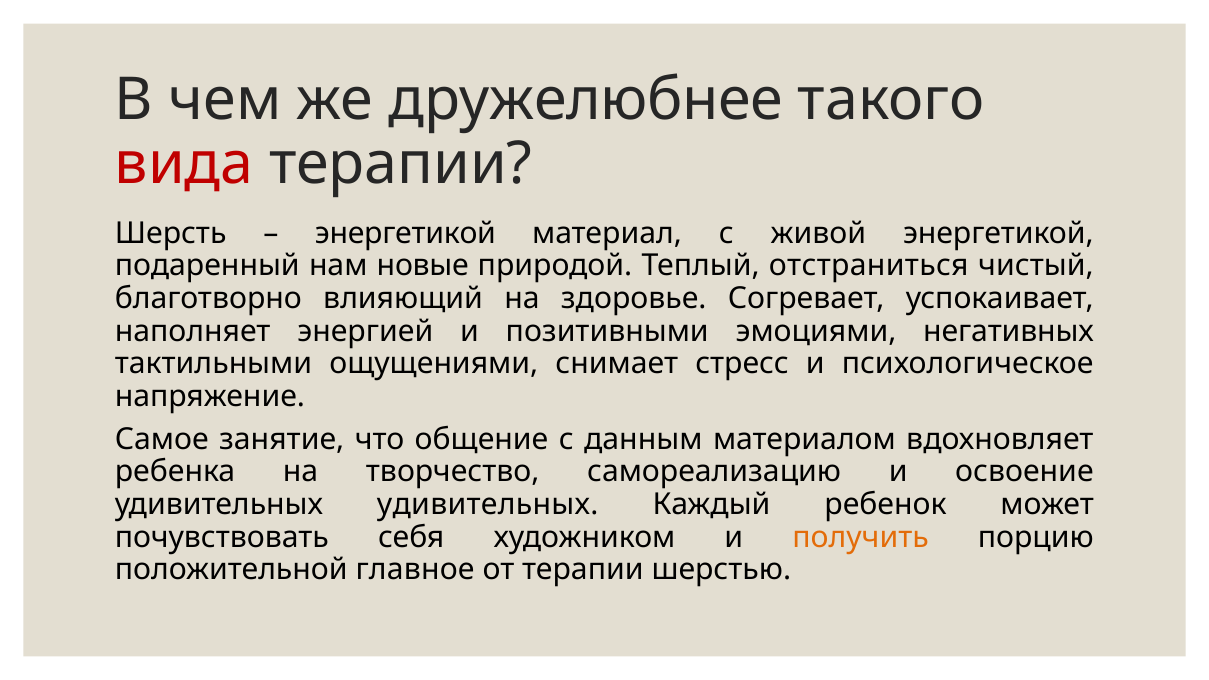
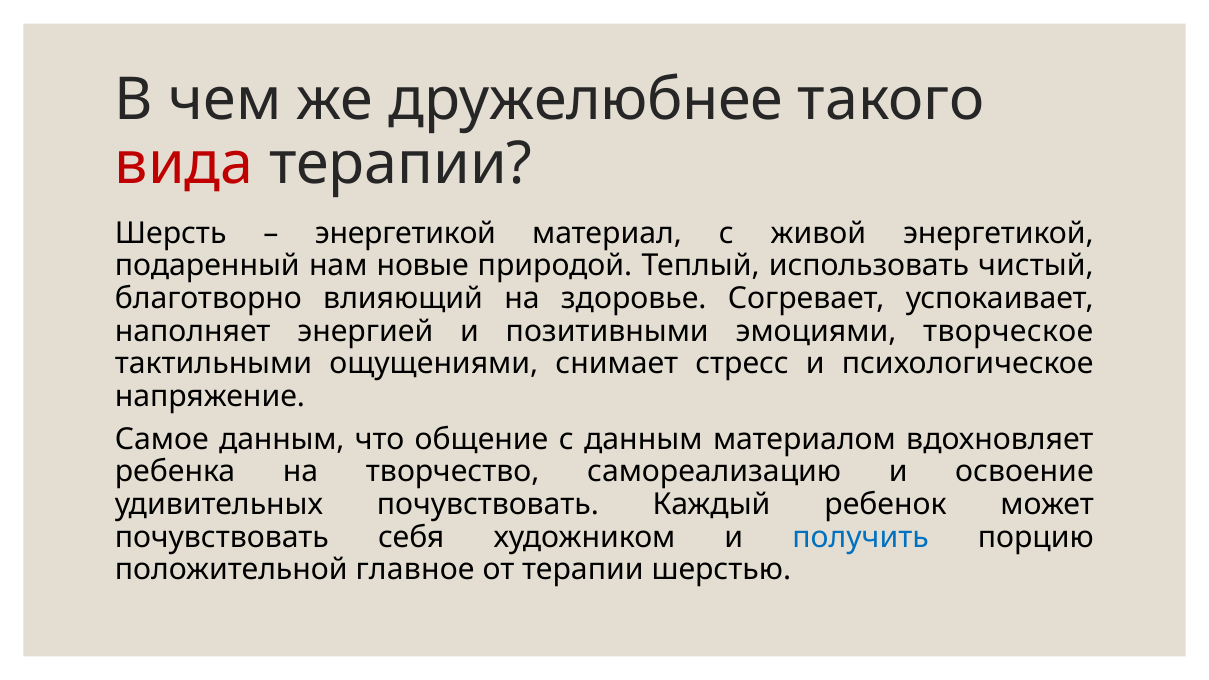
отстраниться: отстраниться -> использовать (869, 266)
негативных: негативных -> творческое (1008, 331)
Самое занятие: занятие -> данным (282, 439)
удивительных удивительных: удивительных -> почувствовать (488, 505)
получить colour: orange -> blue (861, 537)
